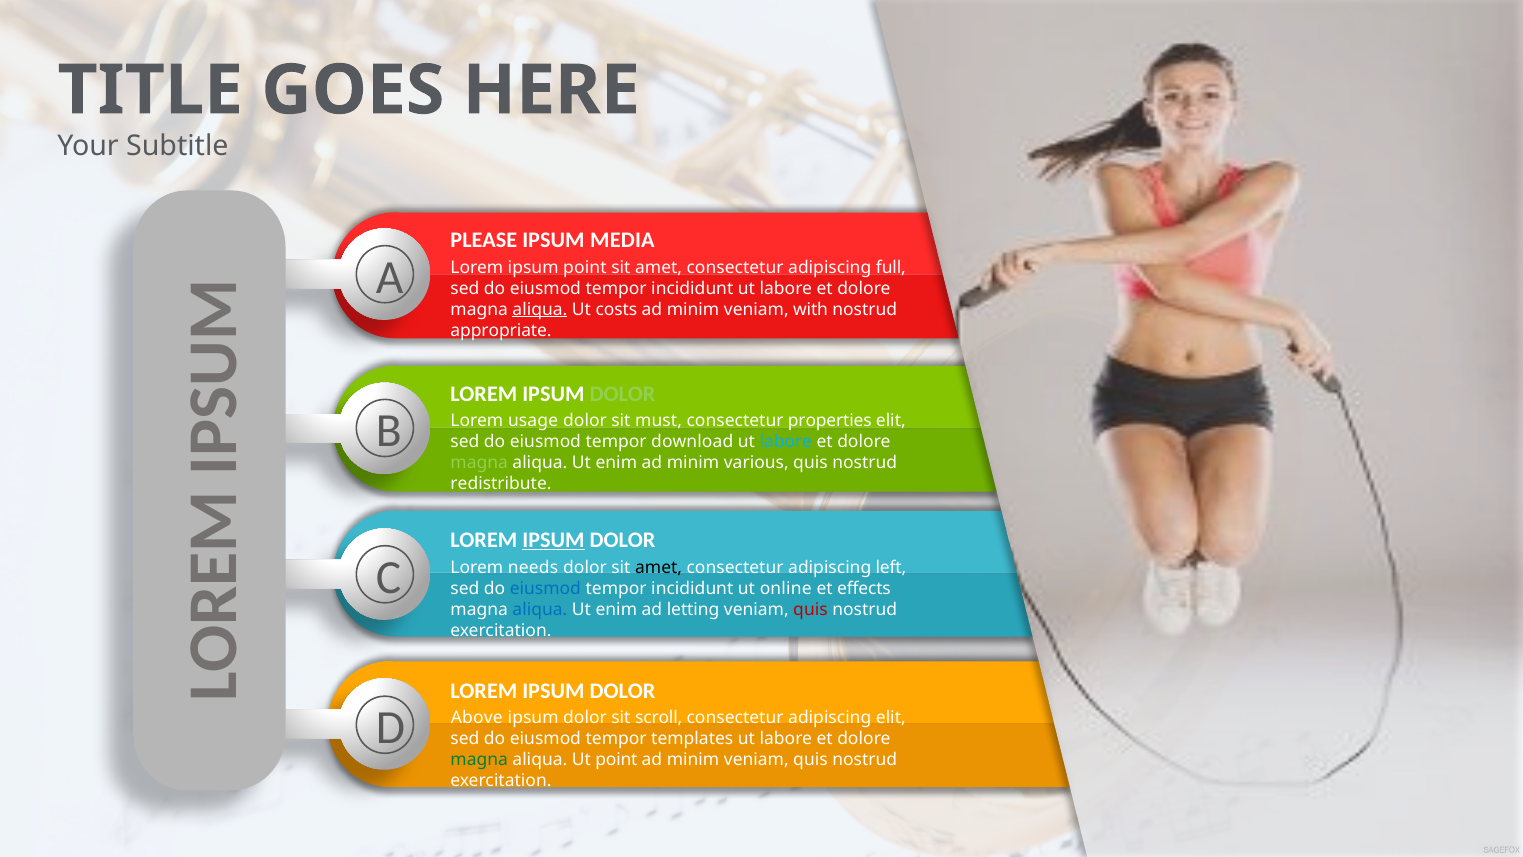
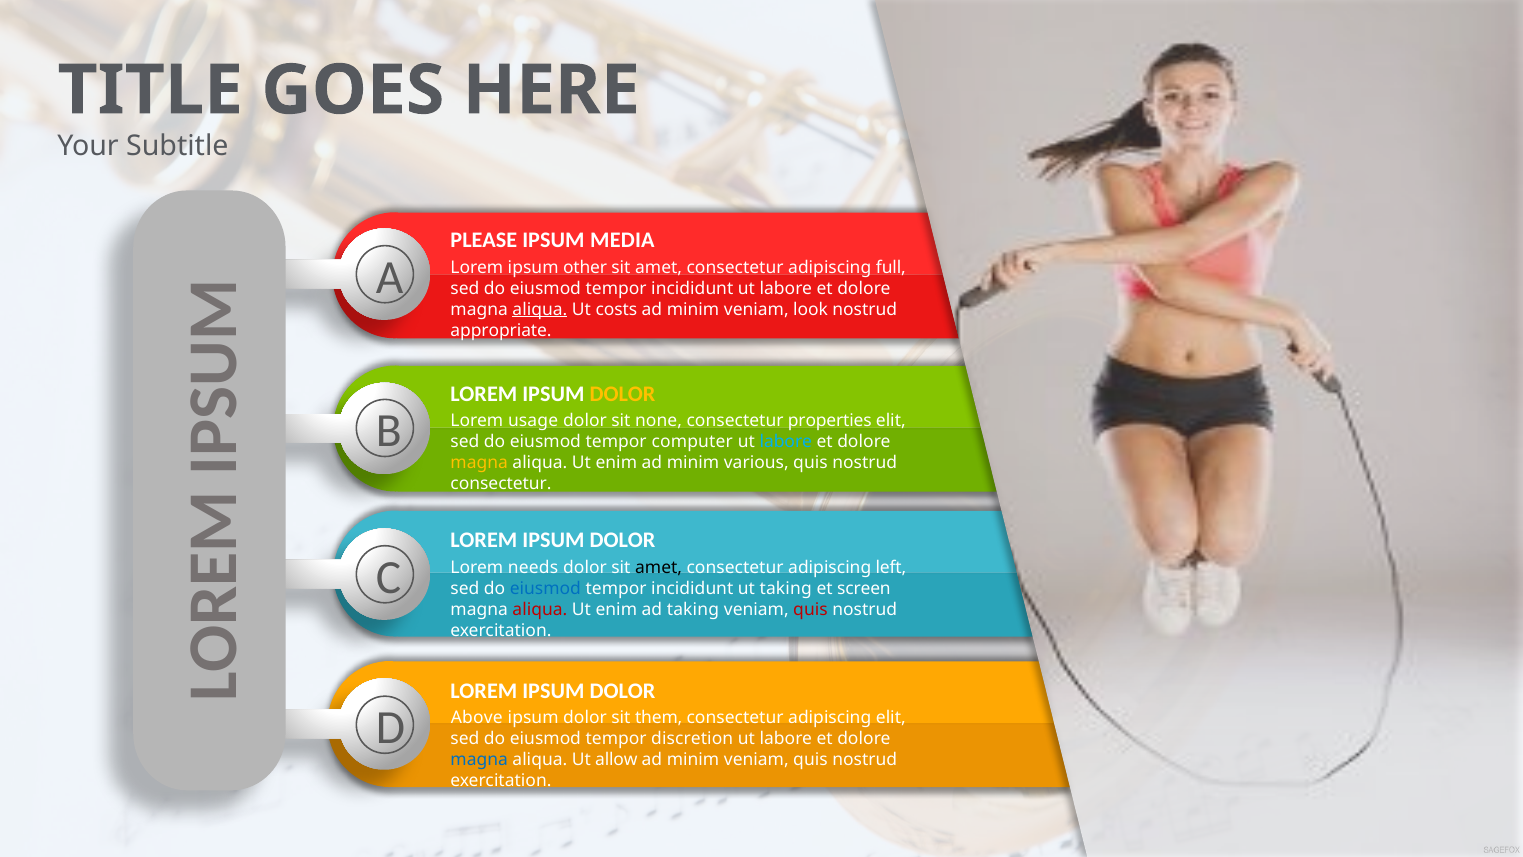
ipsum point: point -> other (585, 267)
with: with -> look (811, 309)
DOLOR colour: light green -> yellow (623, 394)
must: must -> none (659, 421)
download: download -> computer (692, 442)
magna colour: light green -> yellow (479, 463)
redistribute: redistribute -> consectetur (501, 484)
IPSUM underline: present -> none (553, 540)
ut online: online -> taking (786, 588)
effects: effects -> screen (864, 588)
aliqua colour: blue -> red (540, 609)
ad letting: letting -> taking (693, 609)
scroll: scroll -> them (659, 718)
templates: templates -> discretion (692, 739)
magna colour: green -> blue (479, 760)
Ut point: point -> allow (616, 760)
